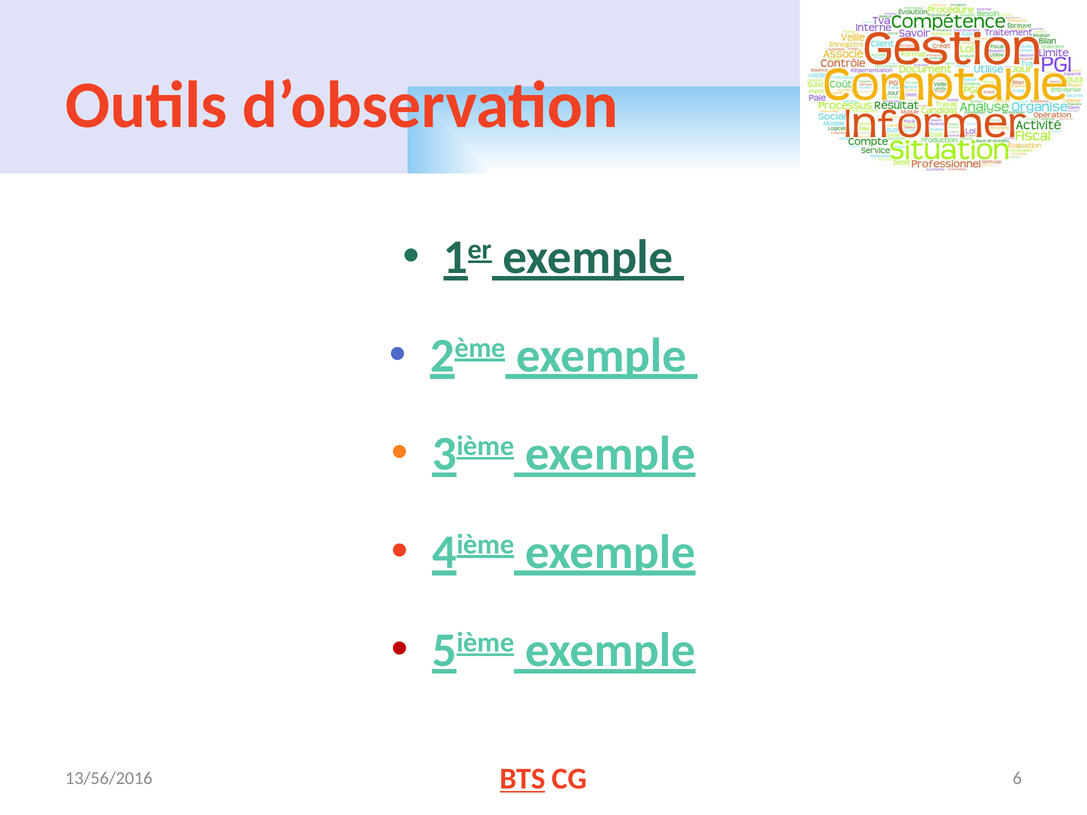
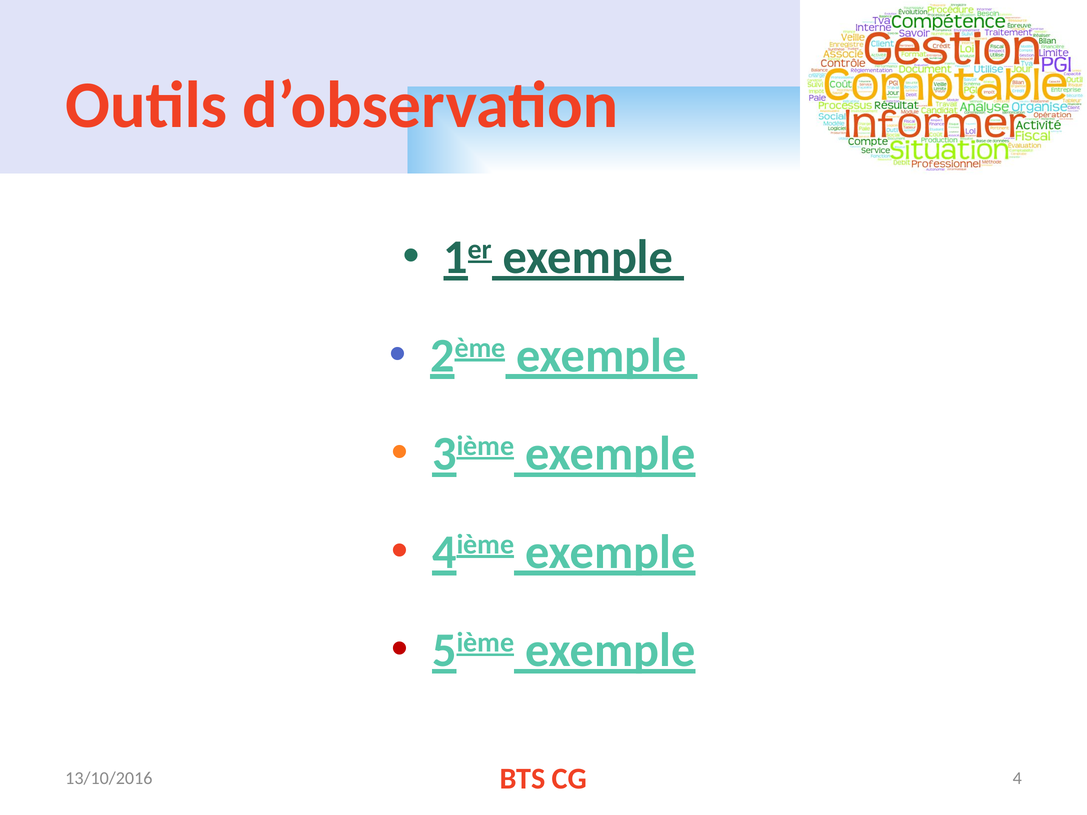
BTS underline: present -> none (523, 779)
6: 6 -> 4 (1017, 778)
13/56/2016: 13/56/2016 -> 13/10/2016 (109, 779)
